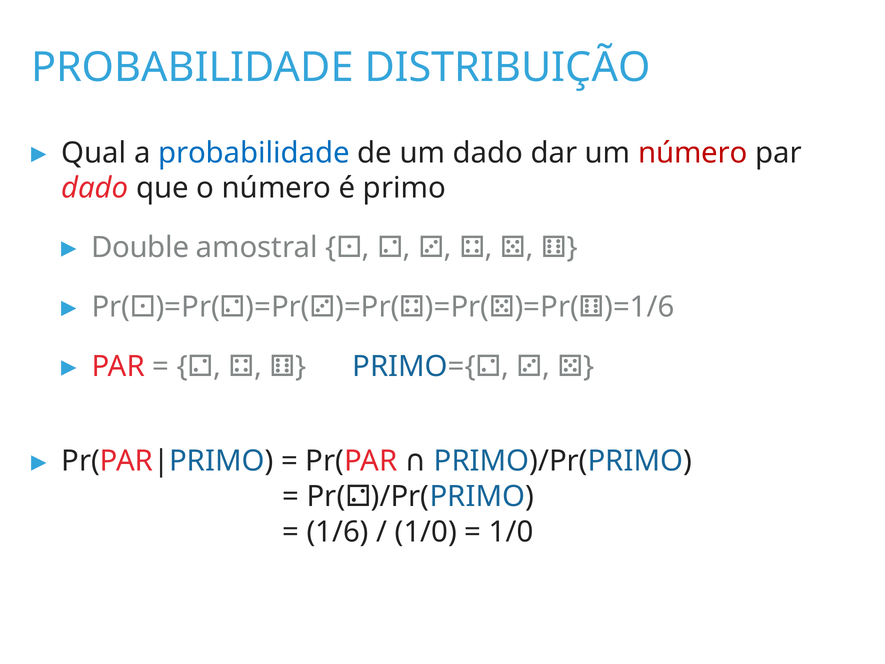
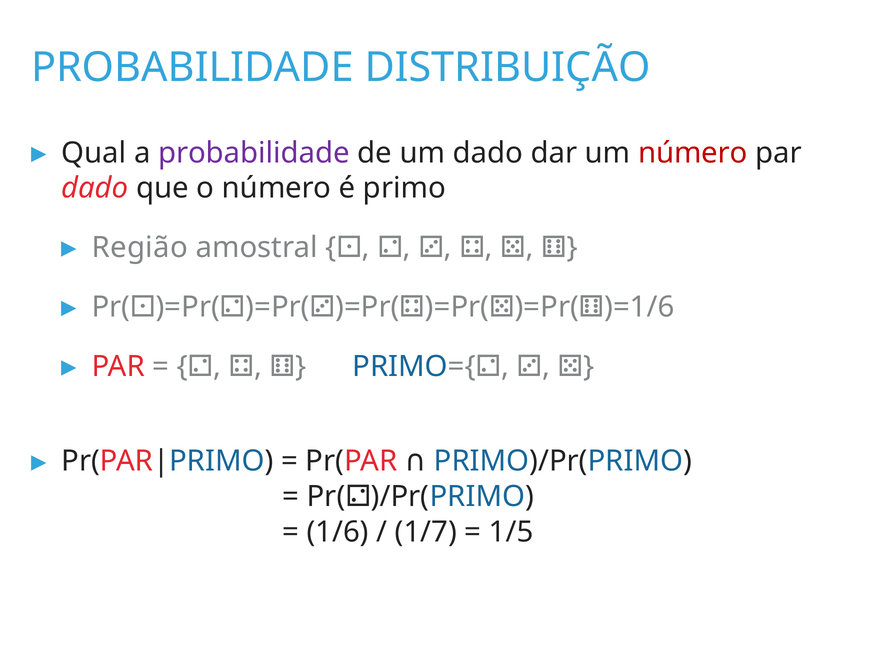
probabilidade colour: blue -> purple (254, 153)
Double: Double -> Região (140, 247)
1/0: 1/0 -> 1/7 (426, 532)
1/0: 1/0 -> 1/5 (511, 532)
